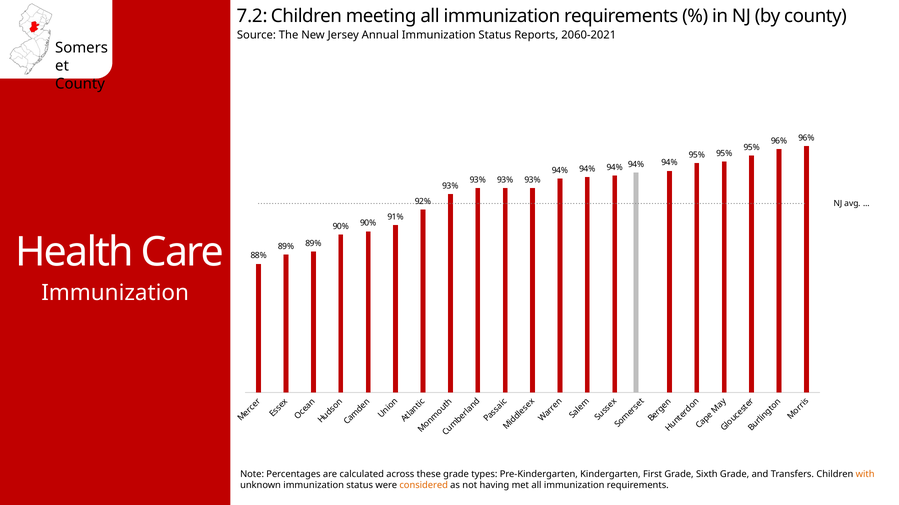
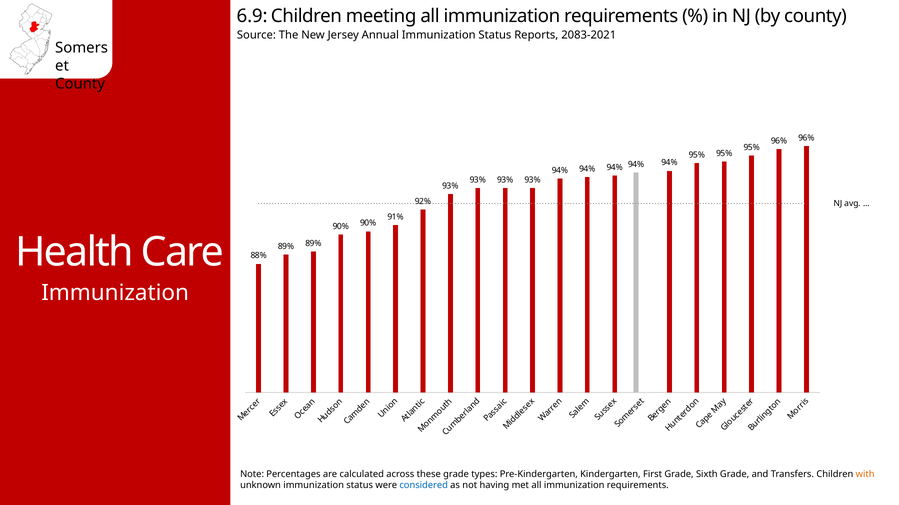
7.2: 7.2 -> 6.9 (252, 16)
2060-2021: 2060-2021 -> 2083-2021 (589, 35)
considered colour: orange -> blue (424, 486)
